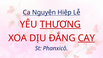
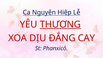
CAY underline: present -> none (86, 38)
